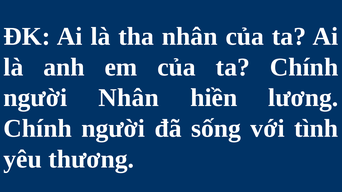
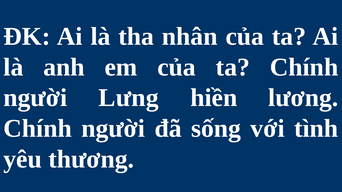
người Nhân: Nhân -> Lưng (129, 98)
